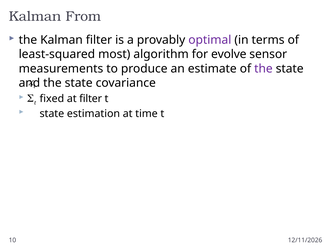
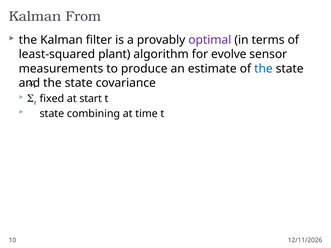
most: most -> plant (114, 54)
the colour: purple -> blue (263, 69)
at filter: filter -> start (91, 99)
estimation: estimation -> combining (93, 114)
